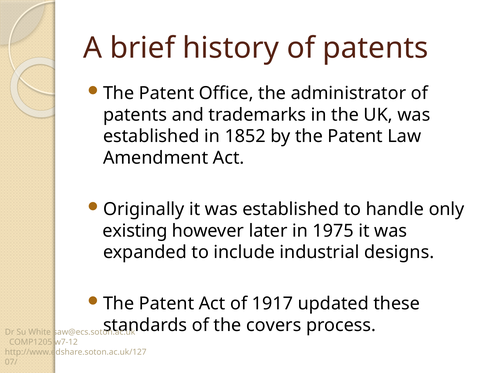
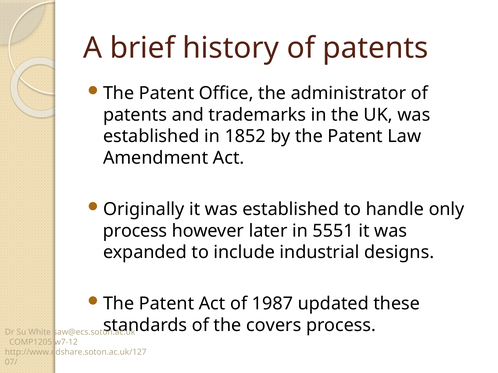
existing: existing -> process (135, 231)
1975: 1975 -> 5551 (333, 231)
1917: 1917 -> 1987 (272, 304)
